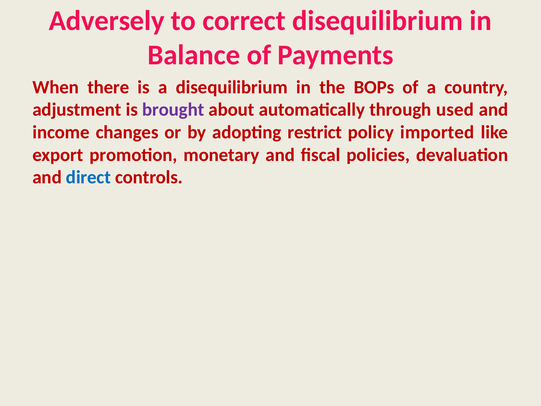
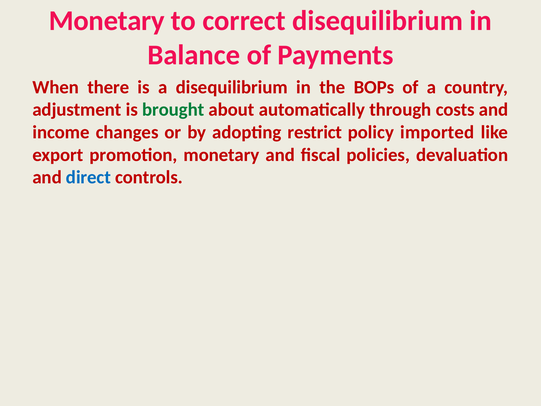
Adversely: Adversely -> Monetary (107, 21)
brought colour: purple -> green (173, 110)
used: used -> costs (455, 110)
